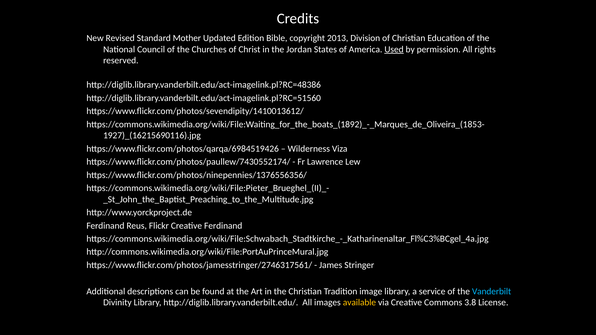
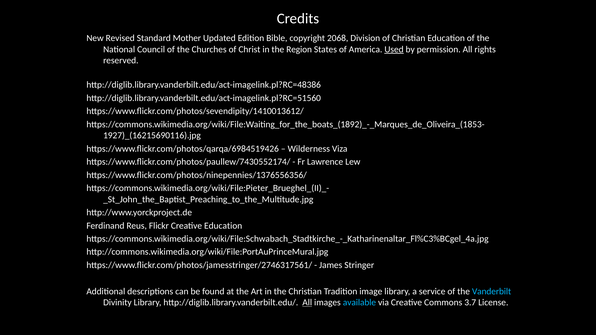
2013: 2013 -> 2068 (338, 38)
Jordan: Jordan -> Region (299, 49)
Creative Ferdinand: Ferdinand -> Education (223, 226)
All underline: none -> present (307, 303)
available colour: yellow -> light blue (359, 303)
3.8: 3.8 -> 3.7 (470, 303)
